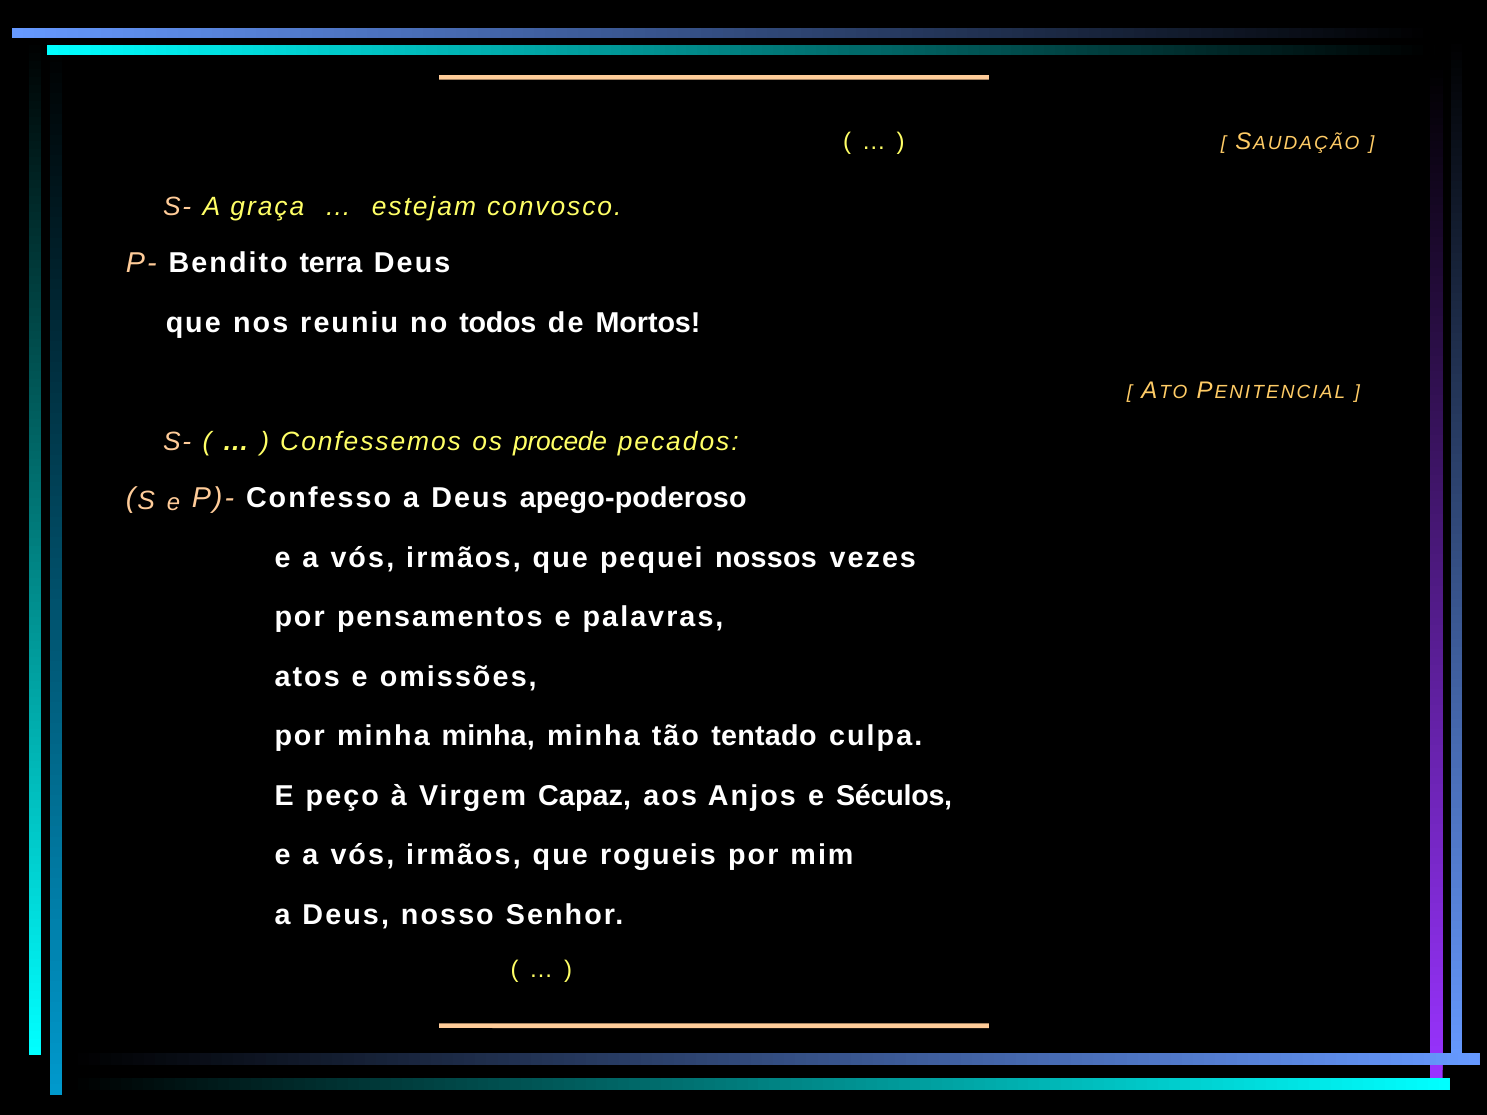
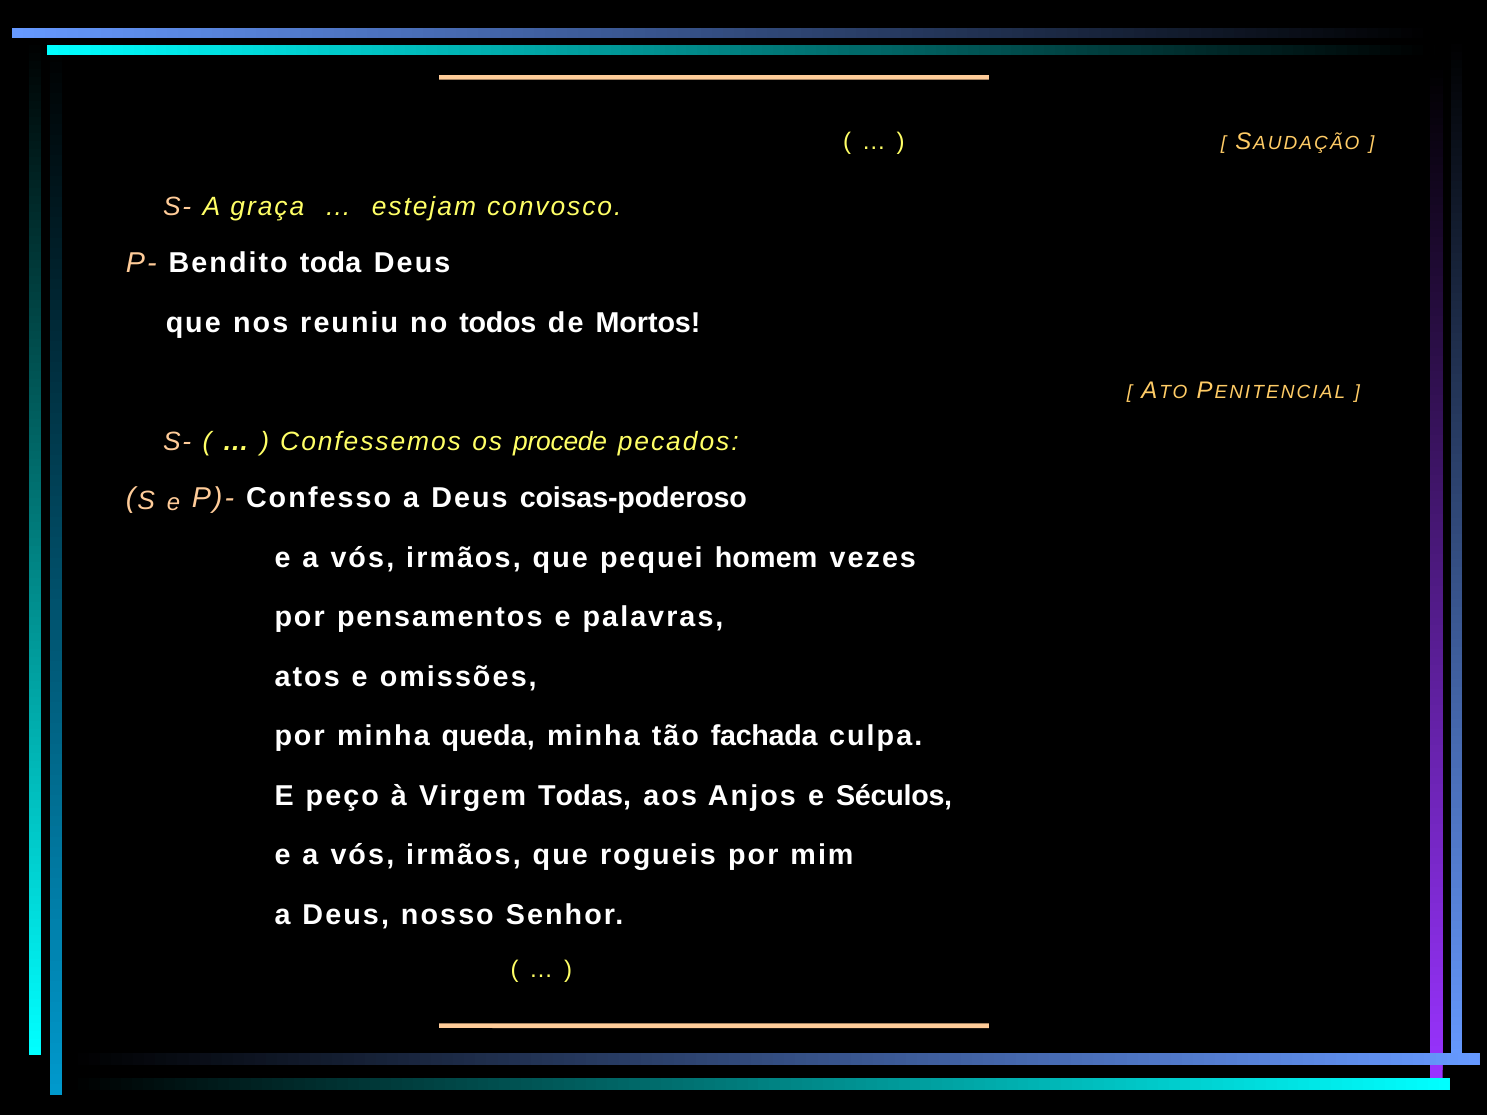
terra: terra -> toda (331, 263)
apego-poderoso: apego-poderoso -> coisas-poderoso (633, 499)
nossos: nossos -> homem (766, 558)
por minha minha: minha -> queda (488, 737)
tentado: tentado -> fachada (764, 737)
Capaz: Capaz -> Todas (585, 796)
